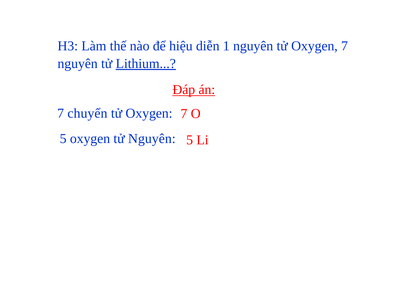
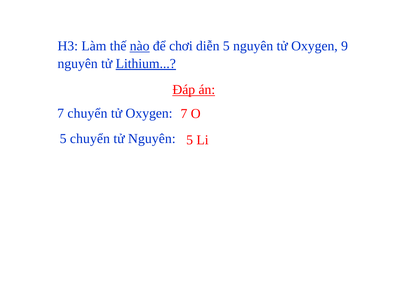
nào underline: none -> present (140, 46)
hiệu: hiệu -> chơi (181, 46)
diễn 1: 1 -> 5 (226, 46)
Oxygen 7: 7 -> 9 (345, 46)
5 oxygen: oxygen -> chuyển (90, 139)
